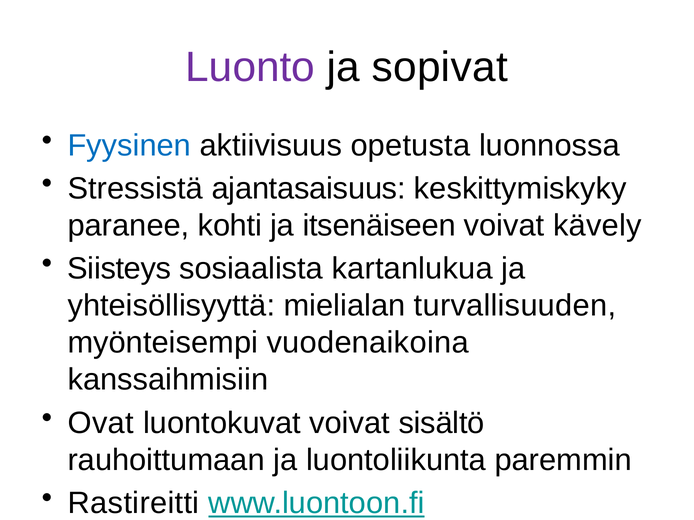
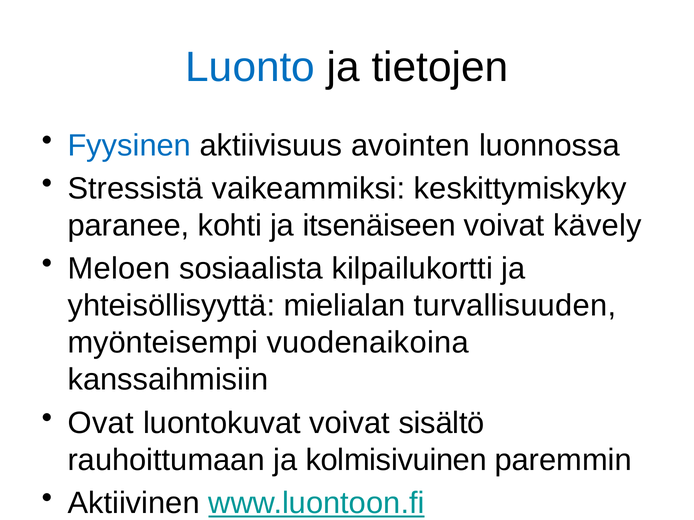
Luonto colour: purple -> blue (250, 67)
sopivat: sopivat -> tietojen (440, 67)
opetusta: opetusta -> avointen (410, 146)
ajantasaisuus: ajantasaisuus -> vaikeammiksi (308, 189)
Siisteys: Siisteys -> Meloen (119, 269)
kartanlukua: kartanlukua -> kilpailukortti (412, 269)
luontoliikunta: luontoliikunta -> kolmisivuinen (396, 460)
Rastireitti: Rastireitti -> Aktiivinen (134, 503)
